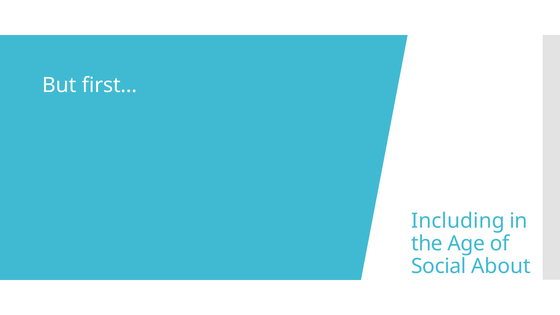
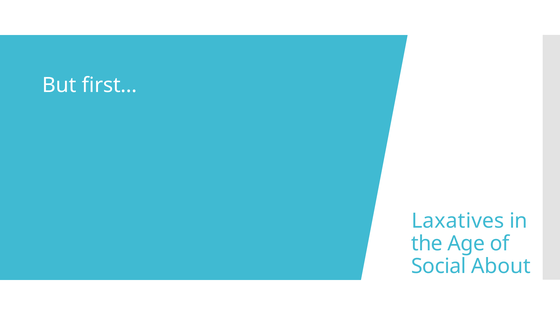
Including: Including -> Laxatives (458, 221)
